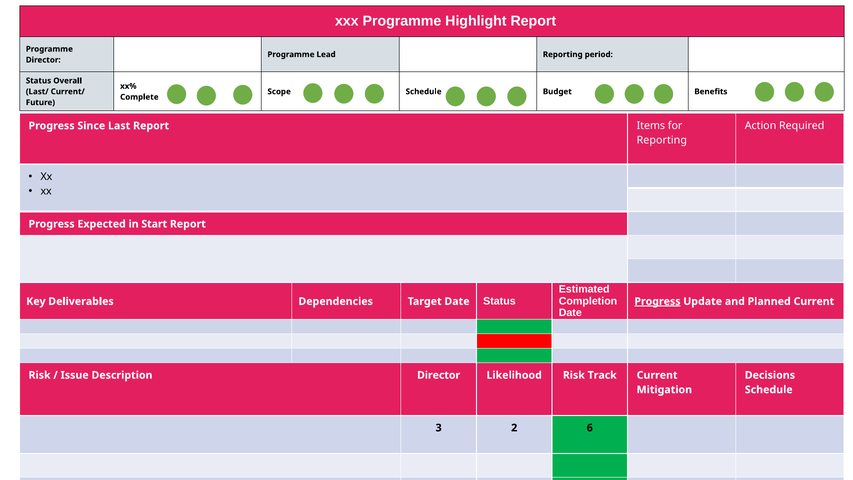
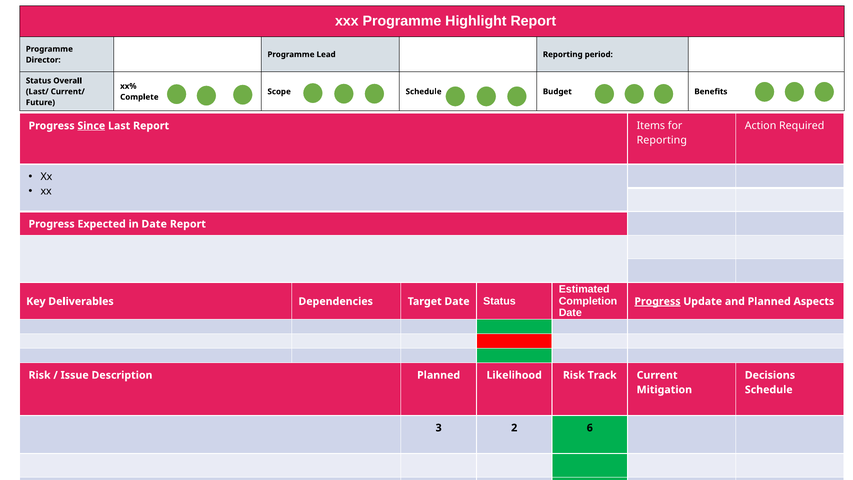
Since underline: none -> present (91, 126)
in Start: Start -> Date (154, 224)
Planned Current: Current -> Aspects (814, 301)
Description Director: Director -> Planned (439, 375)
